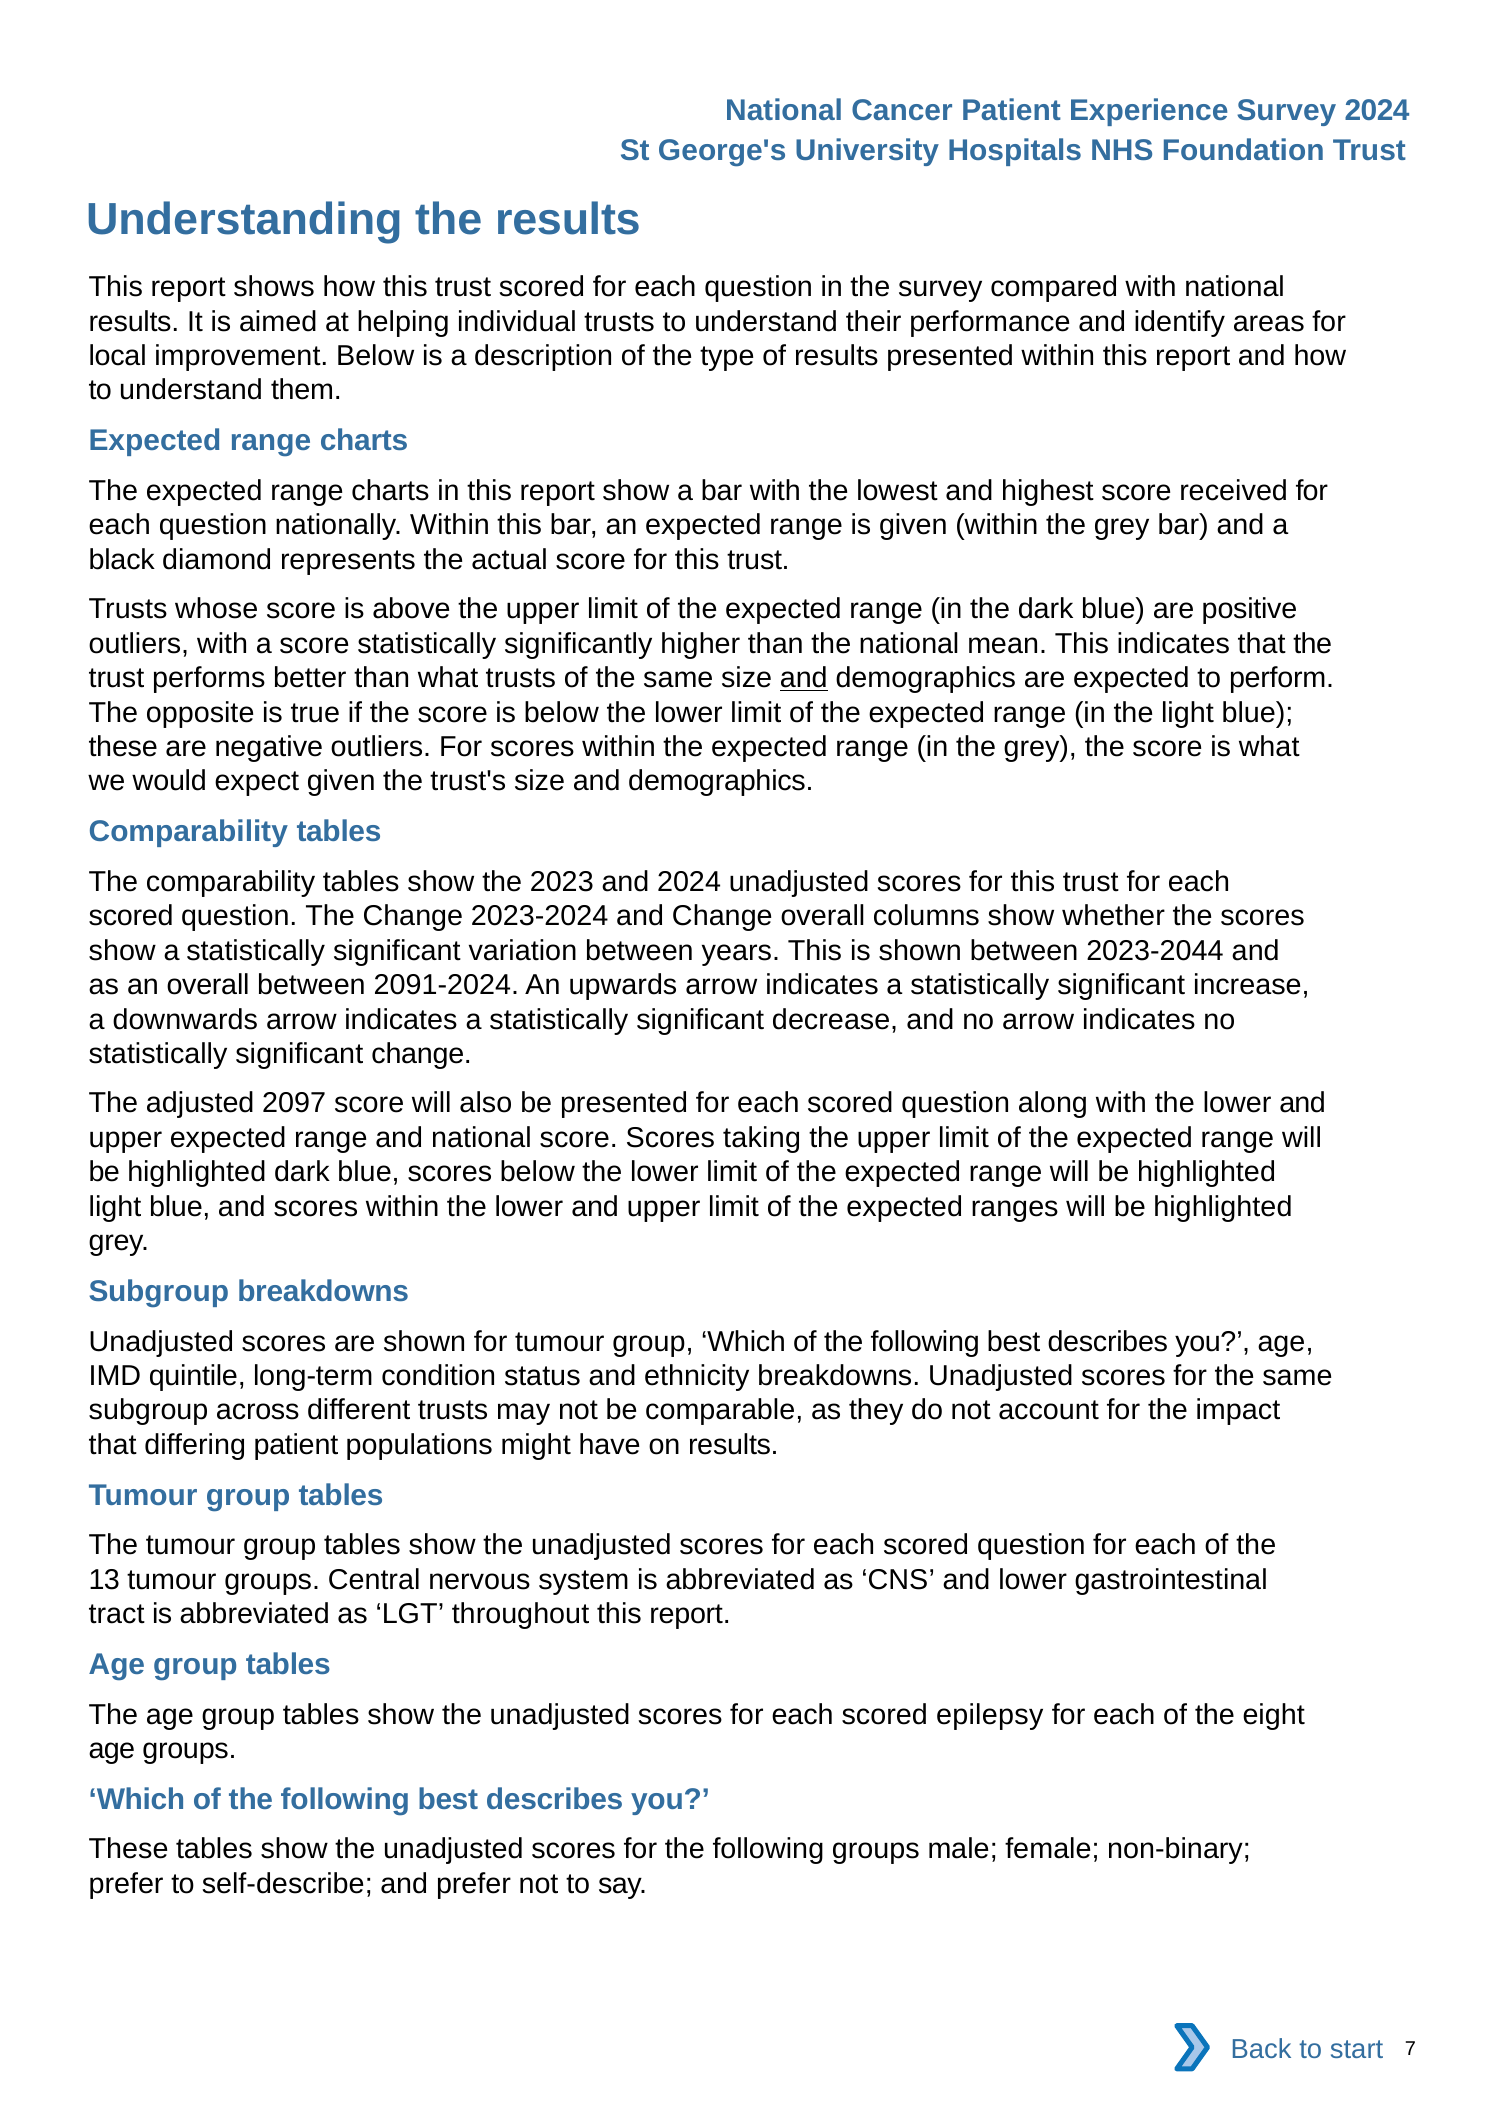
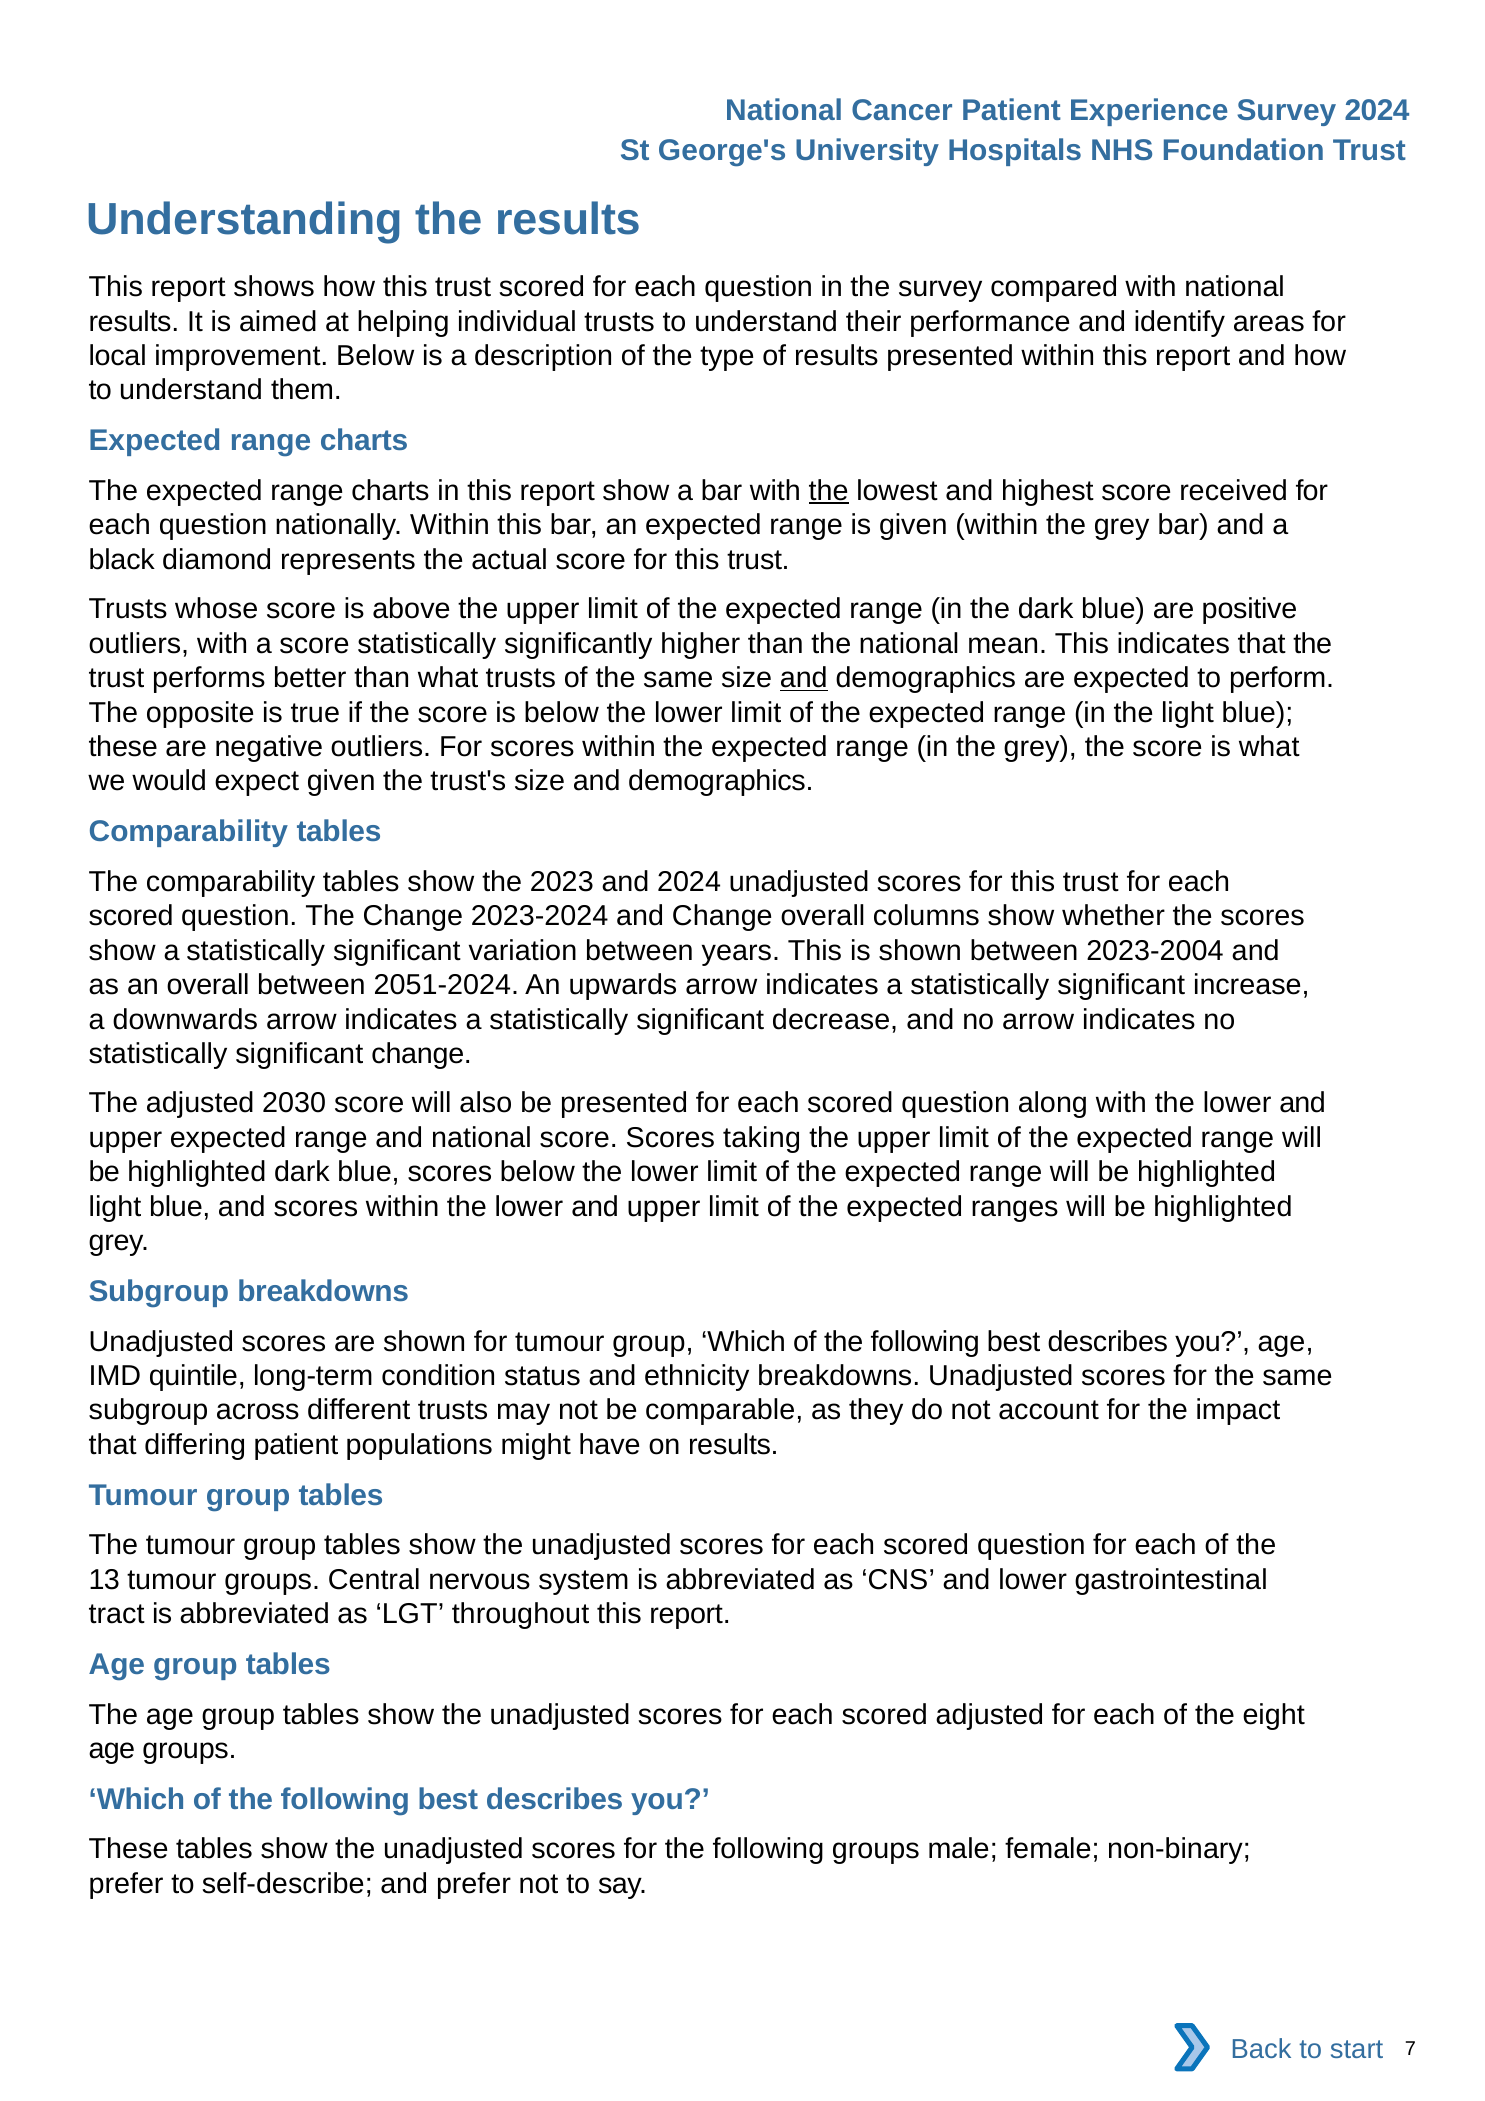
the underline: none -> present (829, 491)
2023-2044: 2023-2044 -> 2023-2004 (1155, 951)
2091-2024: 2091-2024 -> 2051-2024 (446, 985)
2097: 2097 -> 2030 (294, 1104)
scored epilepsy: epilepsy -> adjusted (990, 1715)
